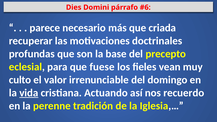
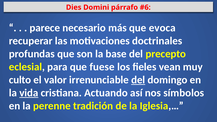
criada: criada -> evoca (162, 28)
del underline: none -> present (138, 80)
recuerdo: recuerdo -> símbolos (184, 93)
